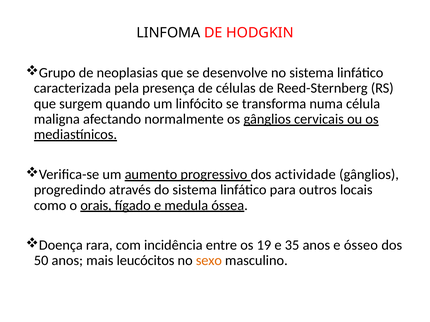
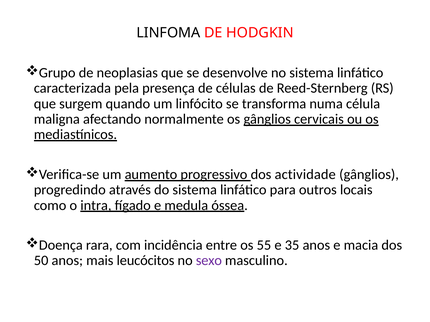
orais: orais -> intra (96, 206)
19: 19 -> 55 (264, 246)
ósseo: ósseo -> macia (361, 246)
sexo colour: orange -> purple (209, 261)
